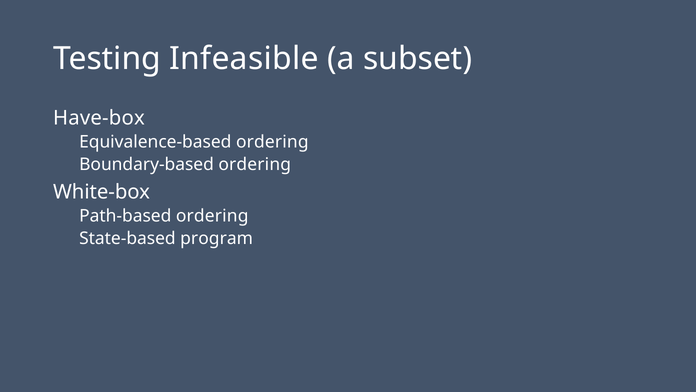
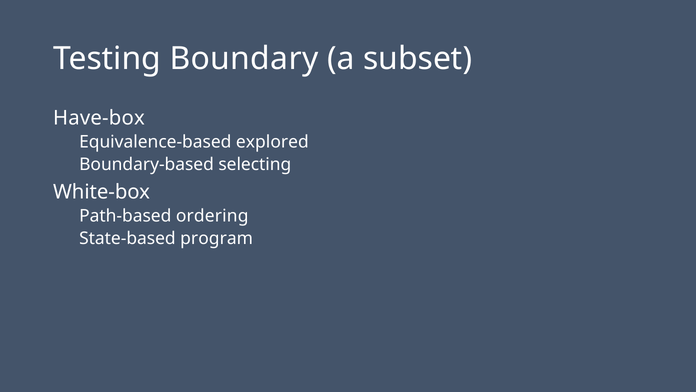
Infeasible: Infeasible -> Boundary (244, 58)
Equivalence-based ordering: ordering -> explored (272, 142)
Boundary-based ordering: ordering -> selecting (255, 164)
